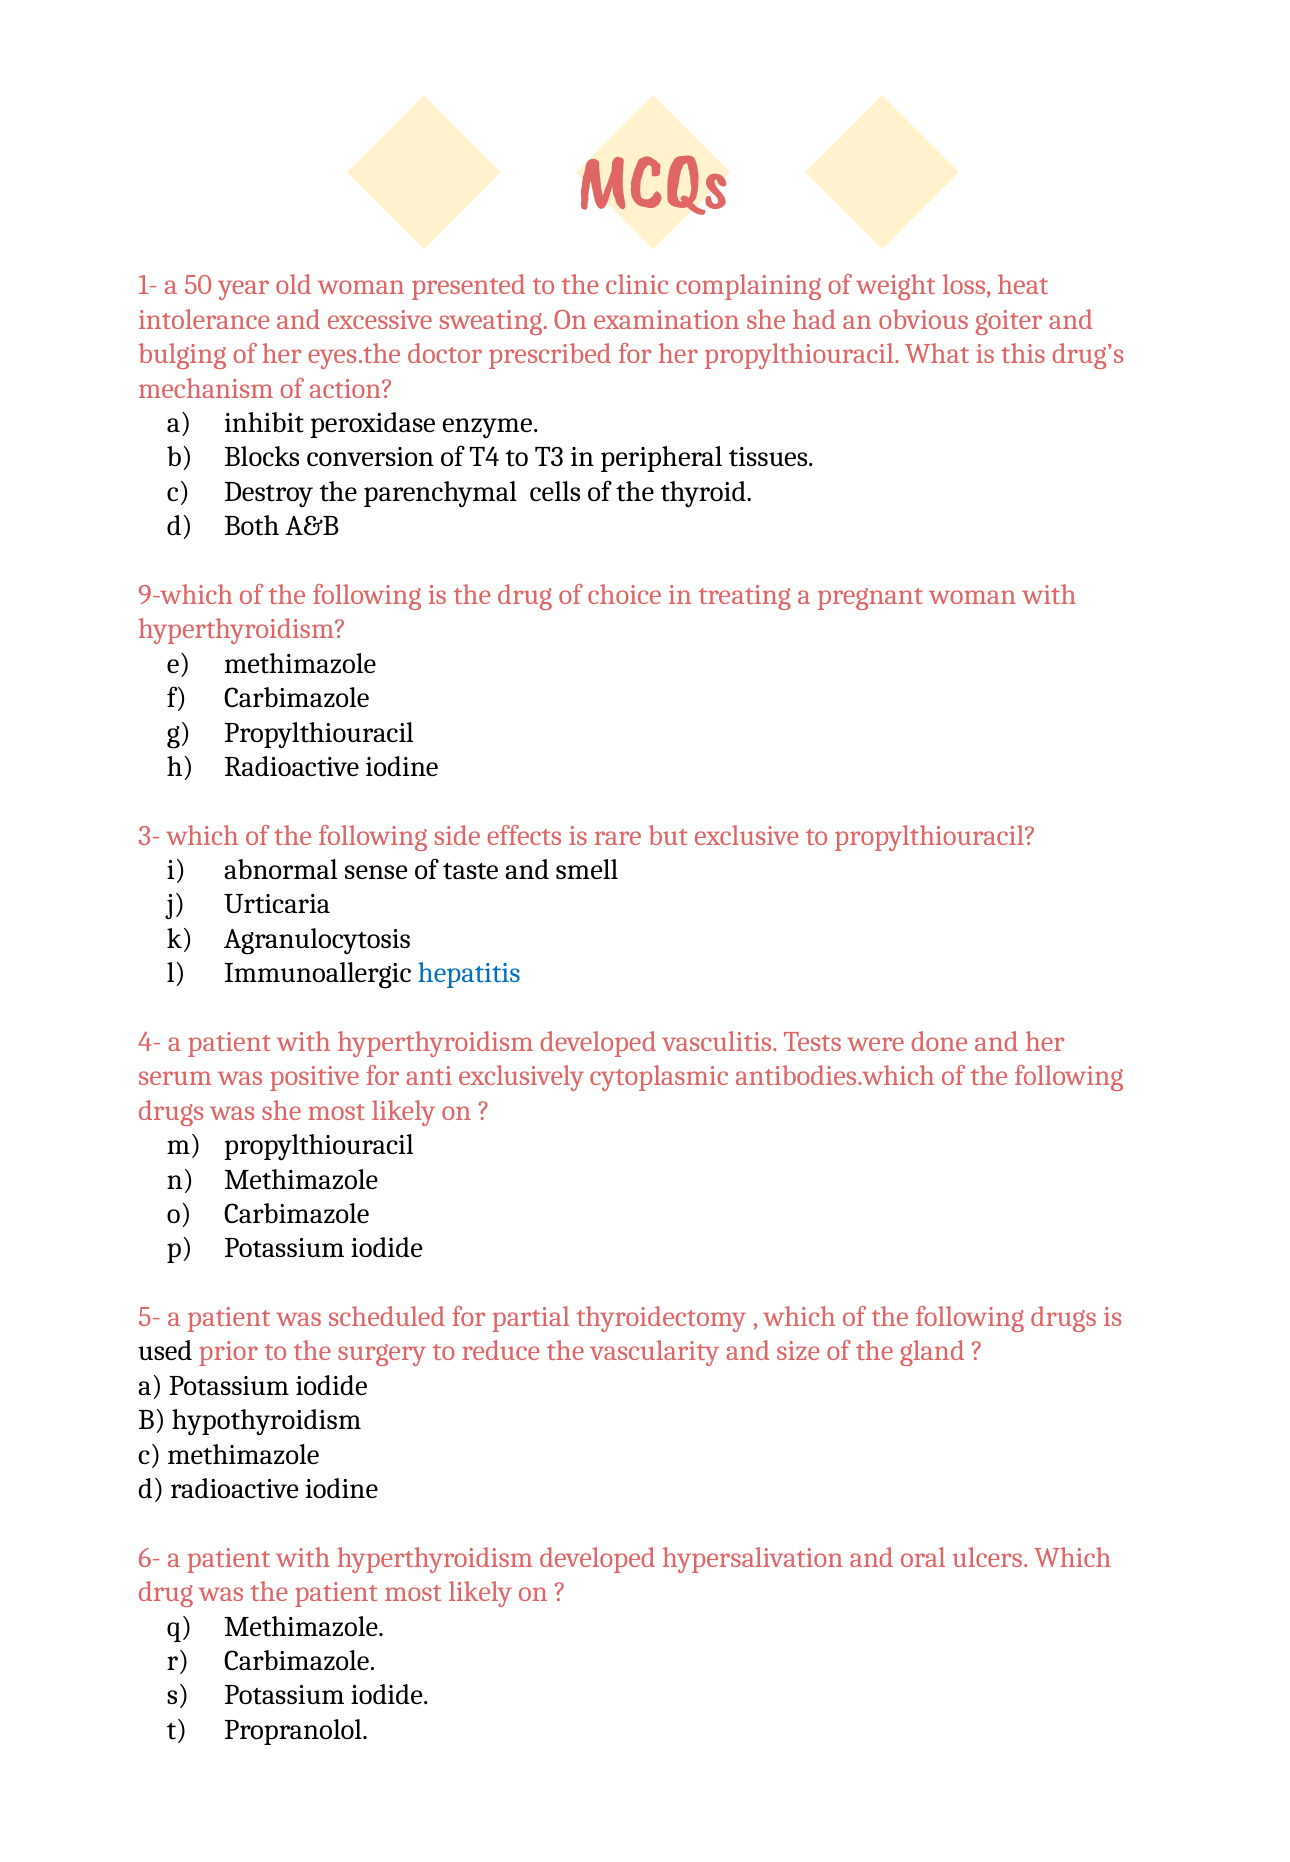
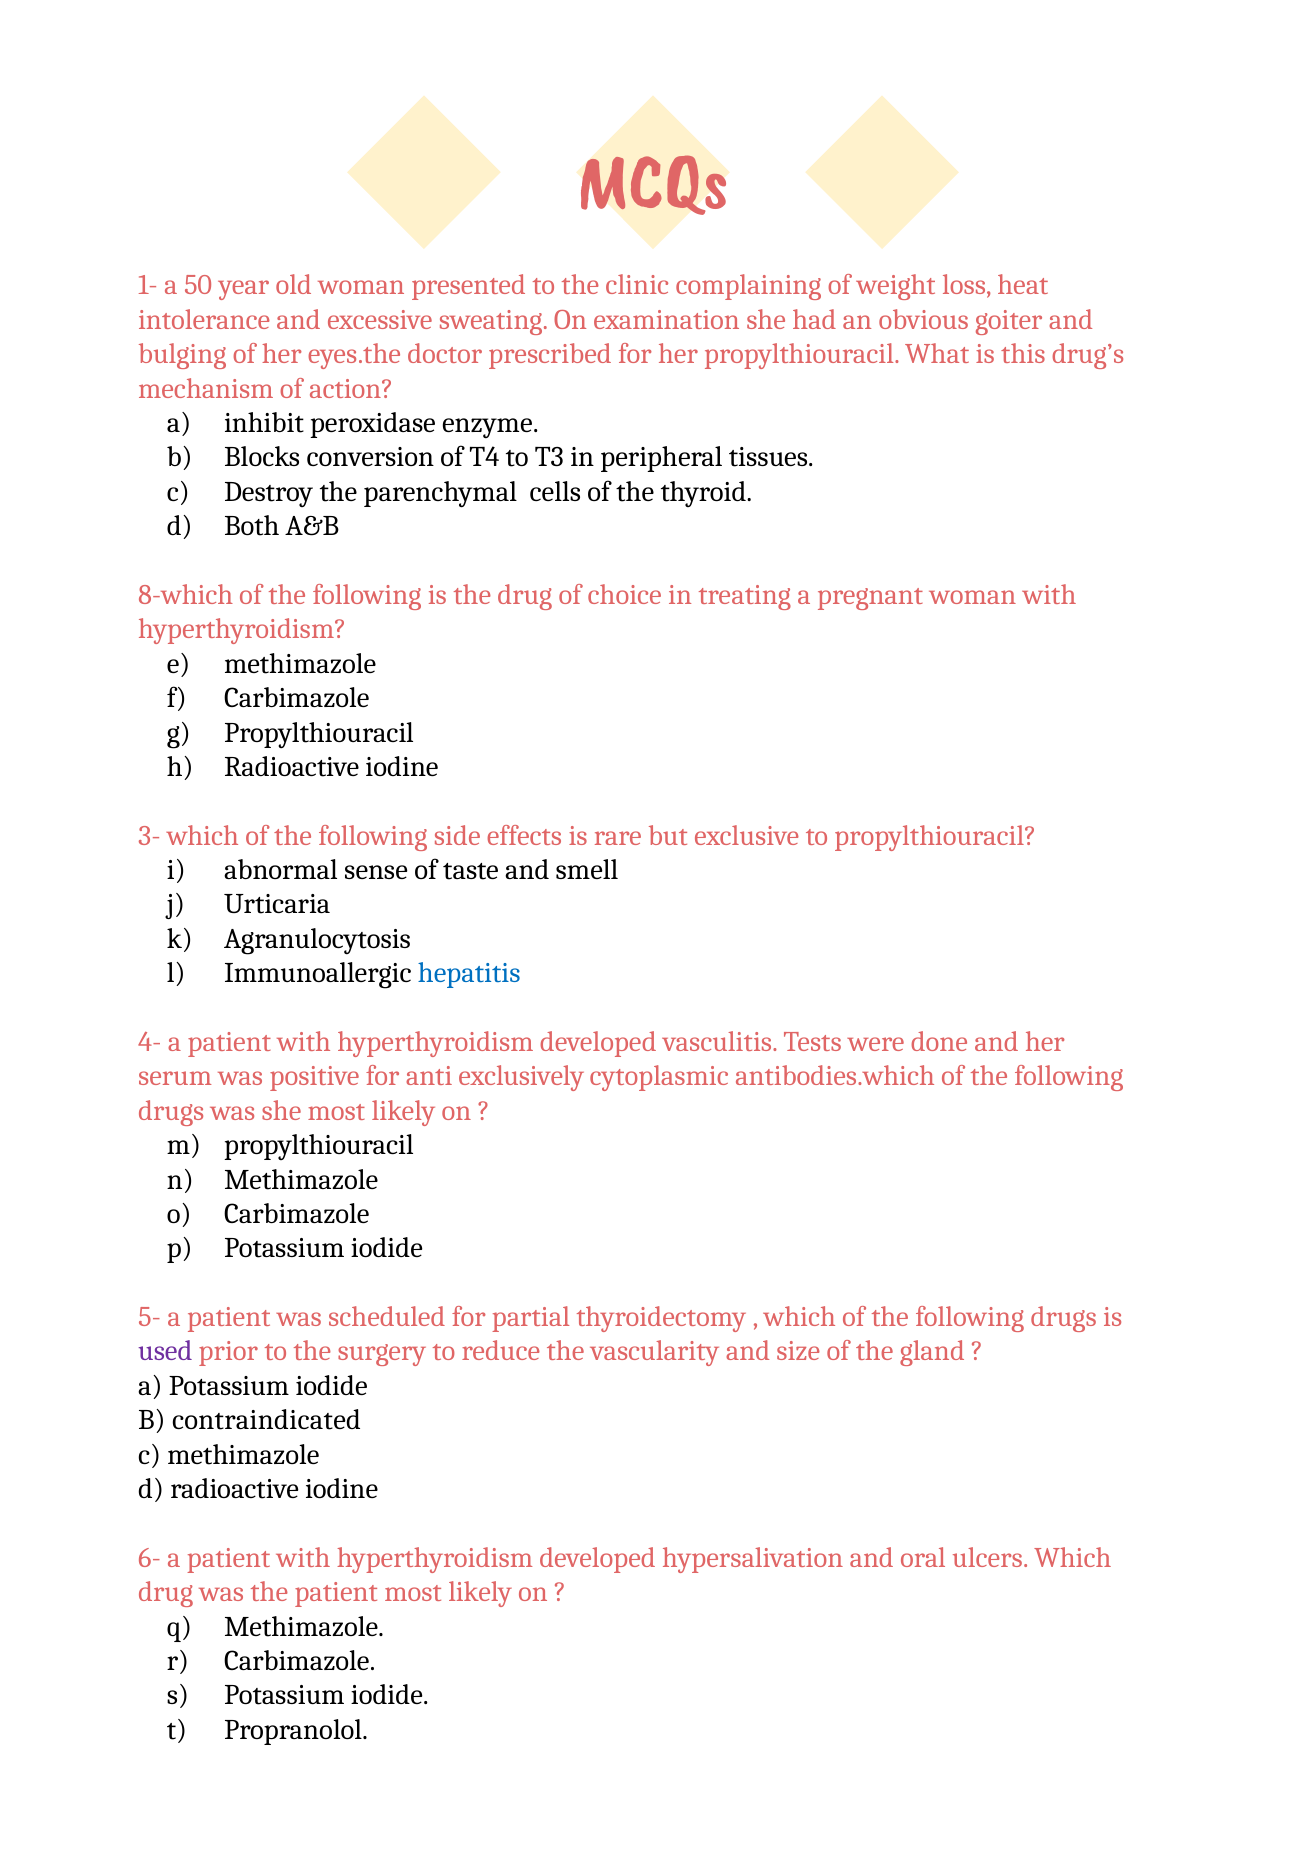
9-which: 9-which -> 8-which (186, 595)
used colour: black -> purple (165, 1352)
hypothyroidism: hypothyroidism -> contraindicated (267, 1421)
